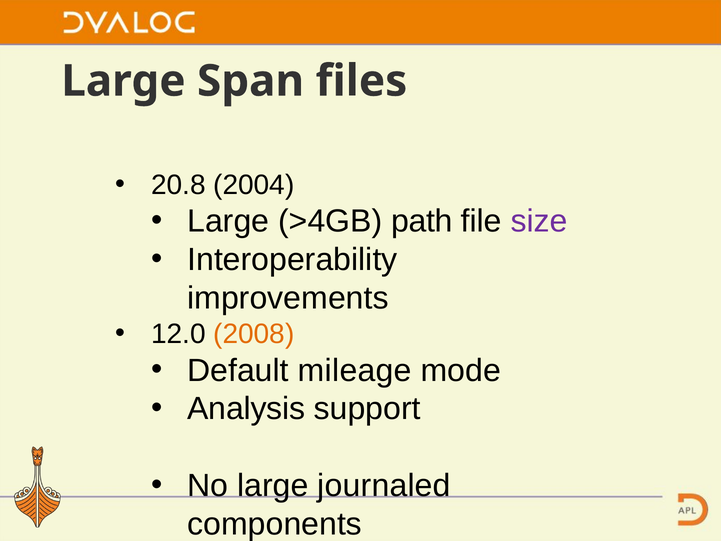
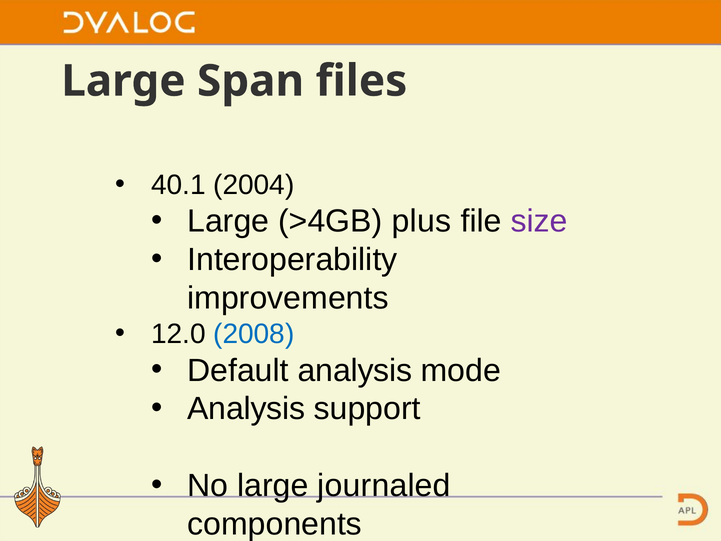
20.8: 20.8 -> 40.1 (179, 185)
path: path -> plus (421, 221)
2008 colour: orange -> blue (254, 334)
Default mileage: mileage -> analysis (355, 370)
